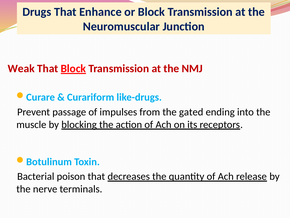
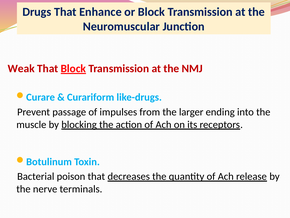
gated: gated -> larger (191, 112)
